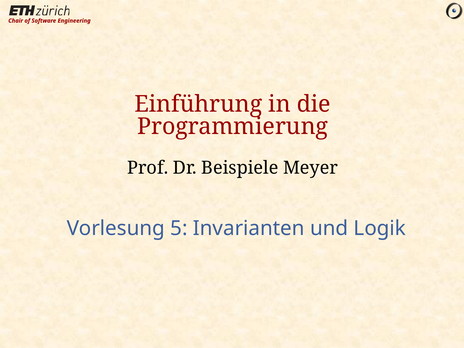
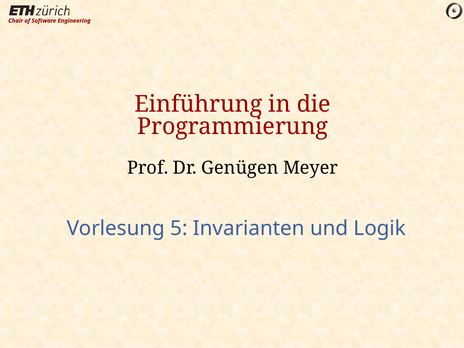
Beispiele: Beispiele -> Genügen (240, 168)
